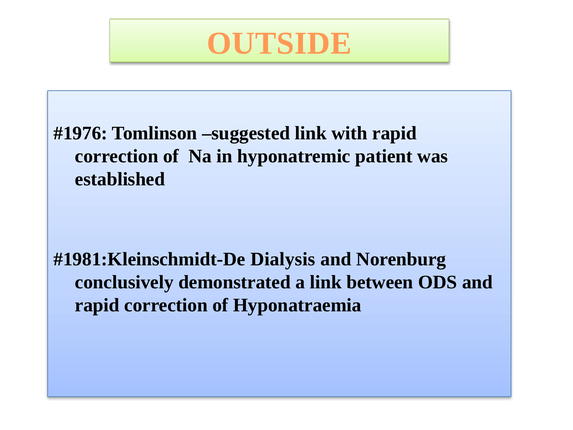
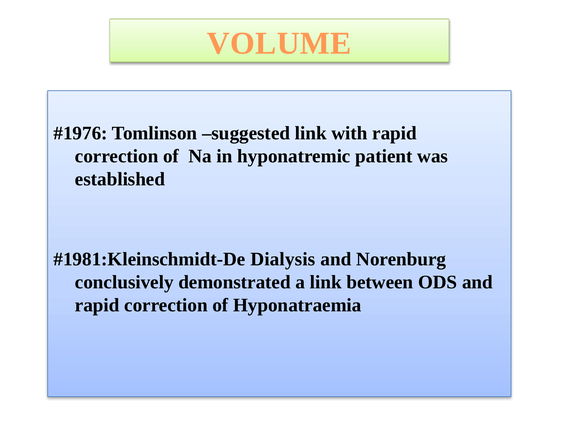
OUTSIDE: OUTSIDE -> VOLUME (279, 43)
